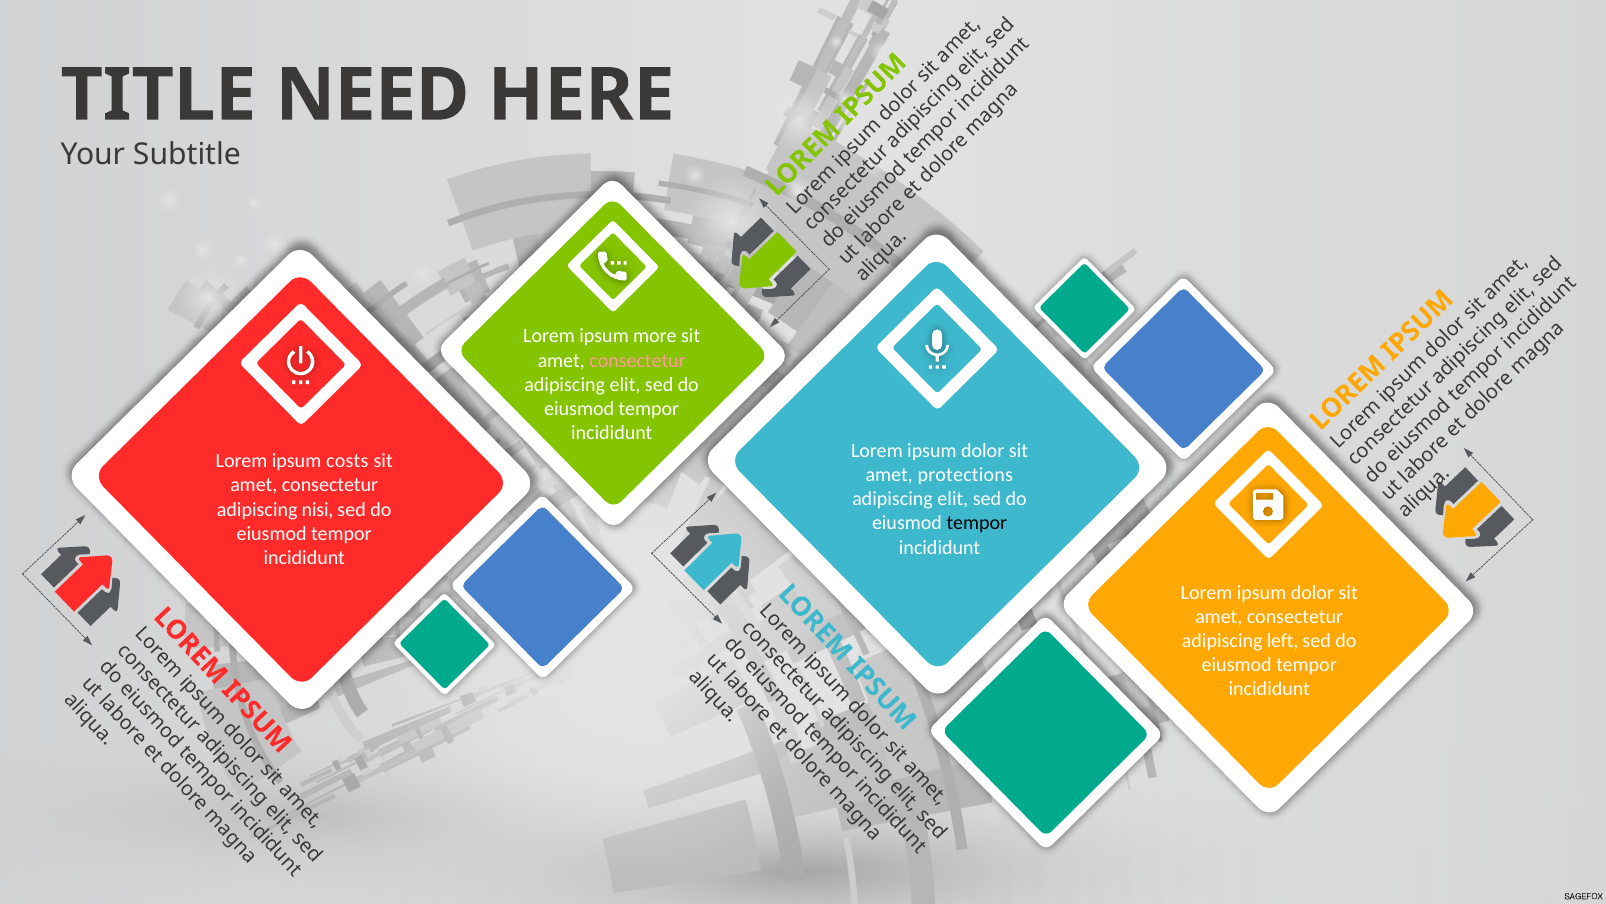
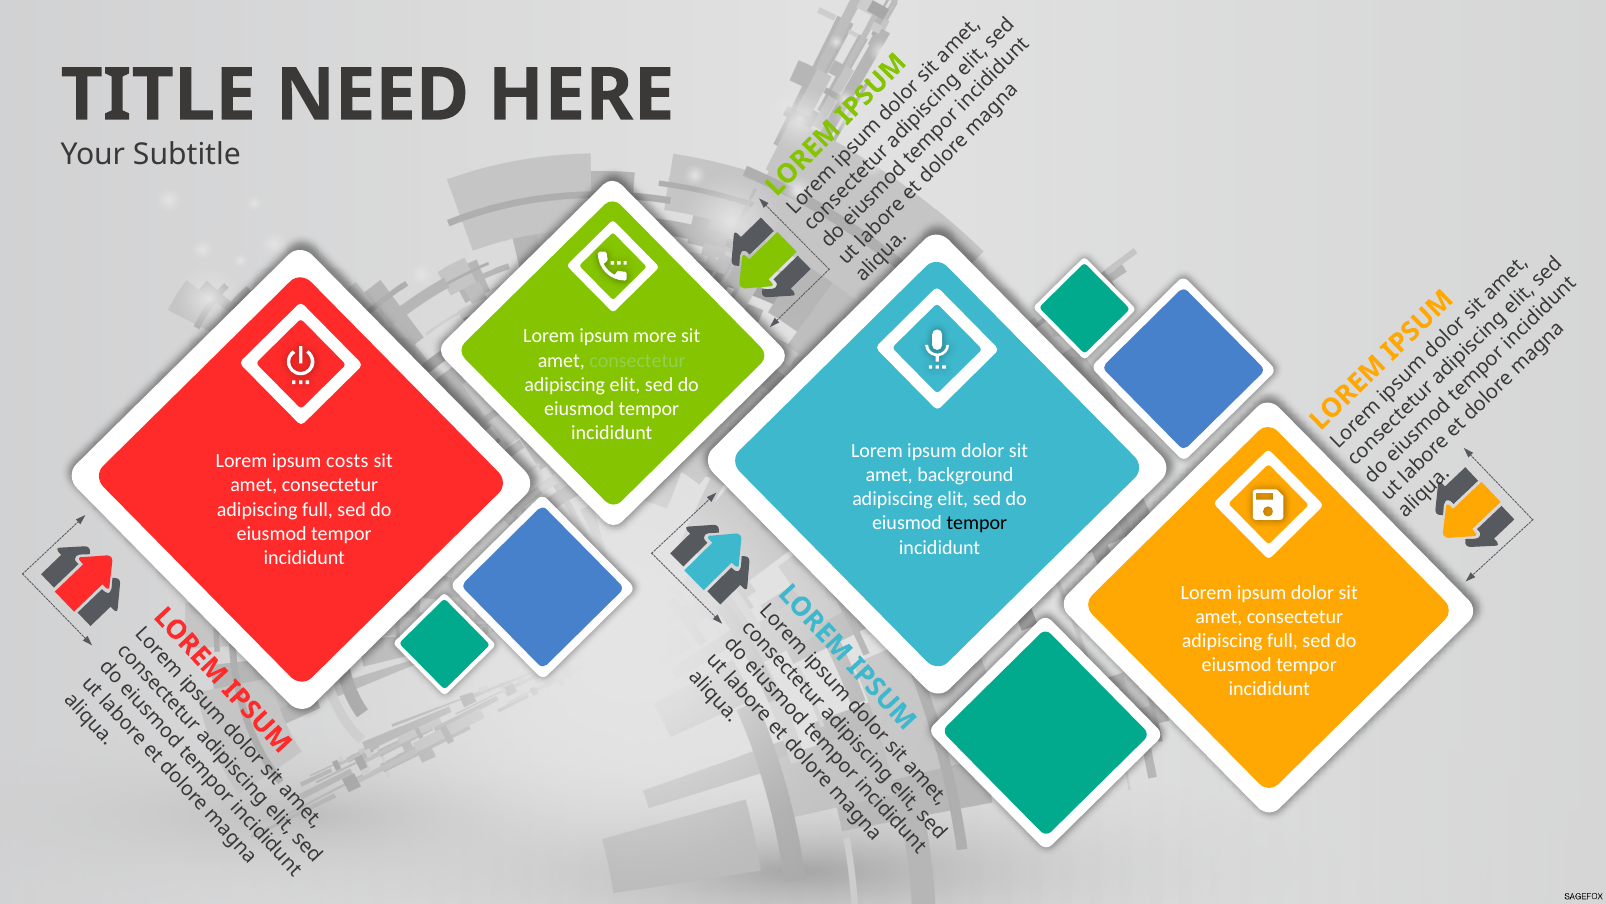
consectetur colour: pink -> light green (638, 360)
protections: protections -> background (965, 475)
nisi: nisi -> full (317, 509)
left: left -> full (1283, 641)
